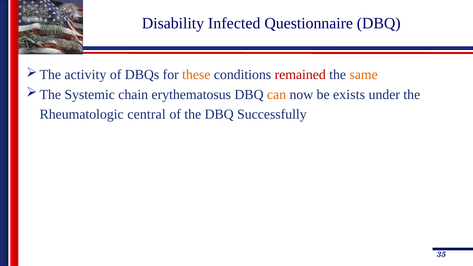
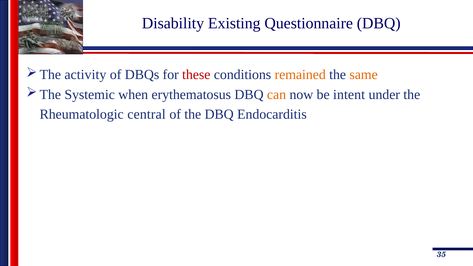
Infected: Infected -> Existing (234, 23)
these colour: orange -> red (196, 75)
remained colour: red -> orange (300, 75)
chain: chain -> when (133, 95)
exists: exists -> intent (349, 95)
Successfully: Successfully -> Endocarditis (272, 114)
